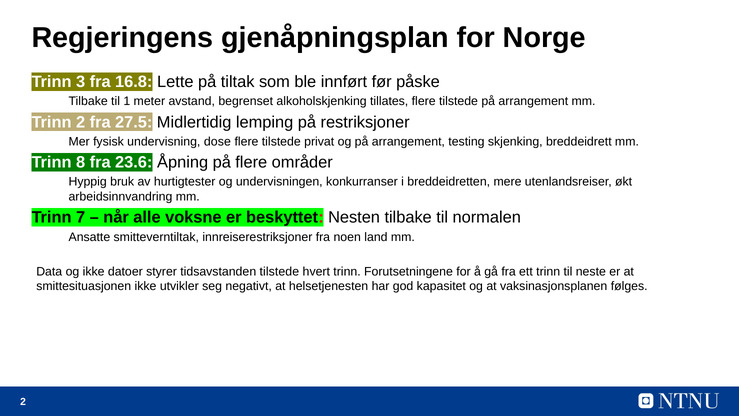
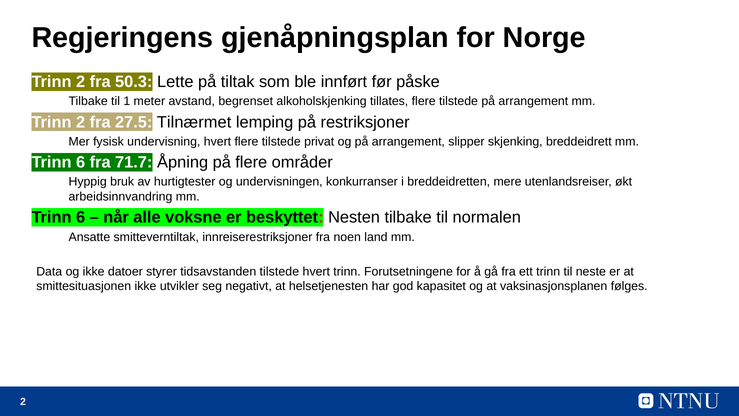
3: 3 -> 2 (81, 82)
16.8: 16.8 -> 50.3 (134, 82)
Midlertidig: Midlertidig -> Tilnærmet (194, 122)
undervisning dose: dose -> hvert (217, 142)
testing: testing -> slipper (466, 142)
8: 8 -> 6 (81, 162)
23.6: 23.6 -> 71.7 (134, 162)
7: 7 -> 6 (81, 217)
